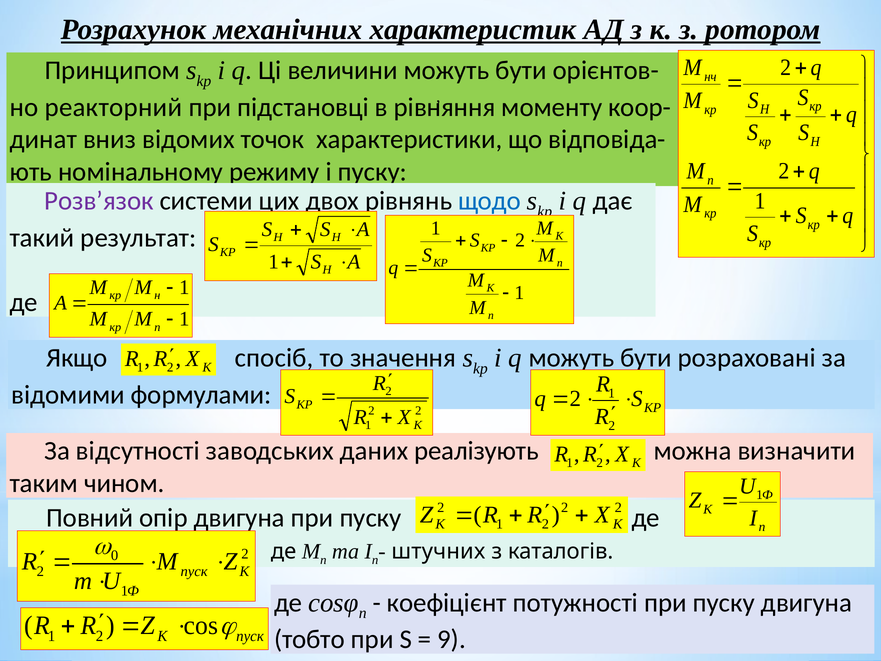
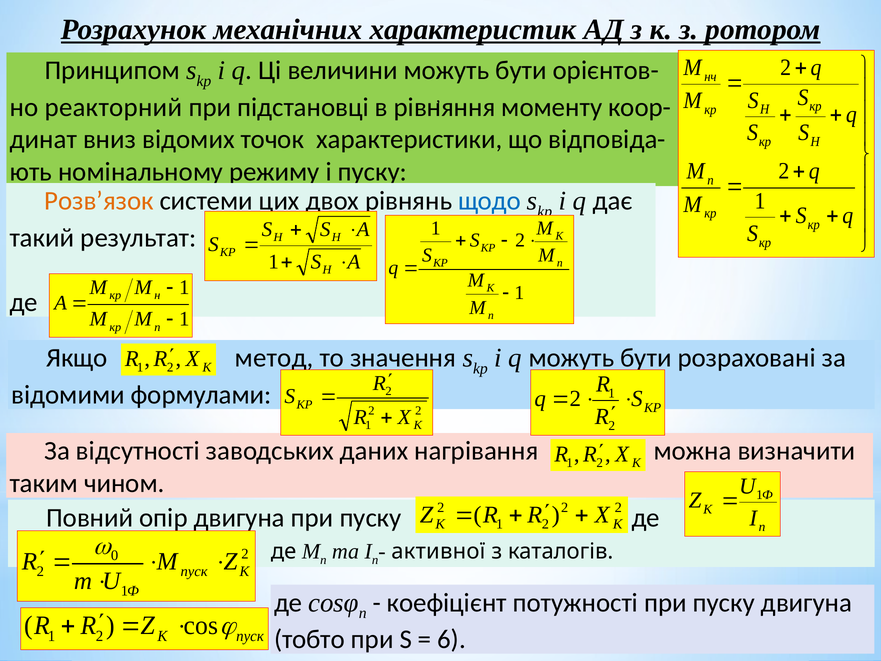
Розв’язок colour: purple -> orange (99, 201)
спосіб: спосіб -> метод (274, 358)
реалізують: реалізують -> нагрівання (476, 451)
штучних: штучних -> активної (438, 551)
9: 9 -> 6 (452, 639)
